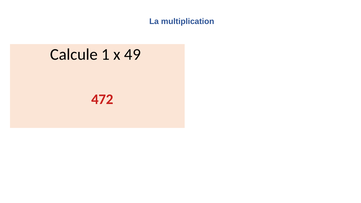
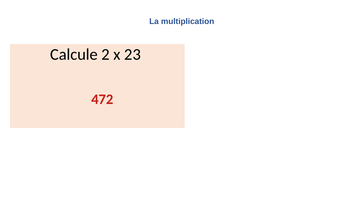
1: 1 -> 2 (106, 54)
49: 49 -> 23 (133, 54)
